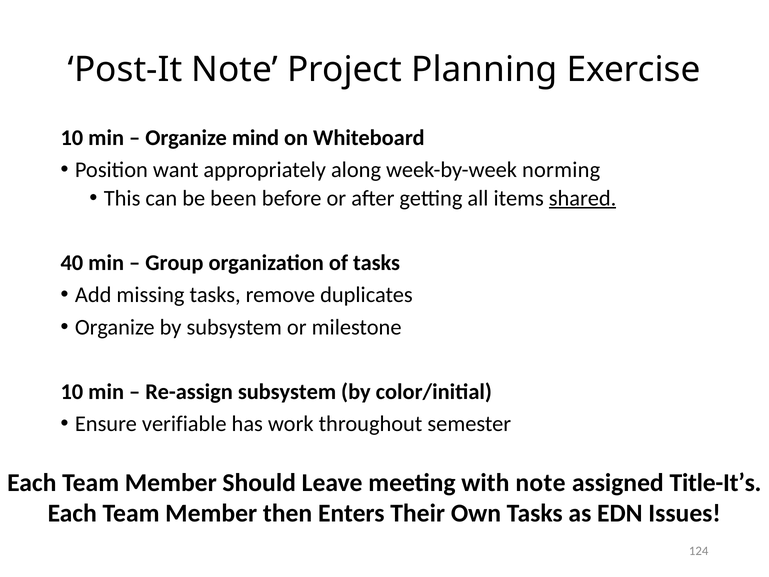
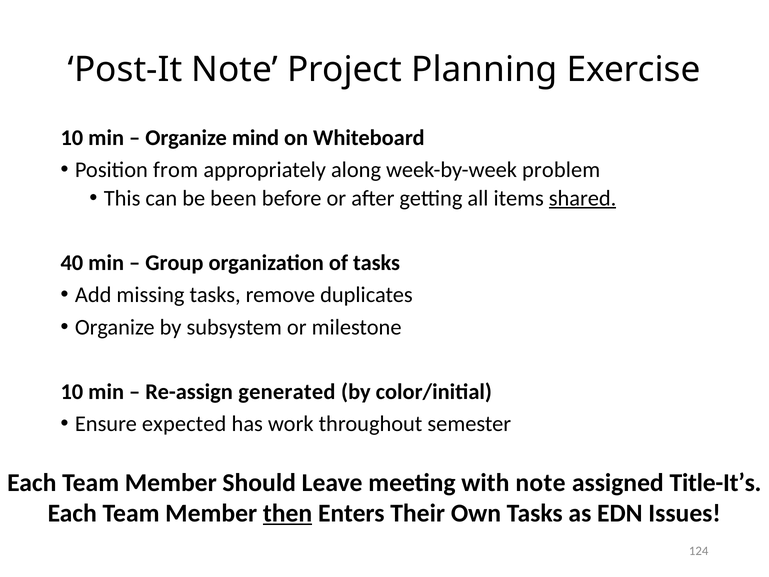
want: want -> from (176, 170)
norming: norming -> problem (561, 170)
Re-assign subsystem: subsystem -> generated (287, 392)
verifiable: verifiable -> expected (184, 424)
then underline: none -> present (288, 513)
